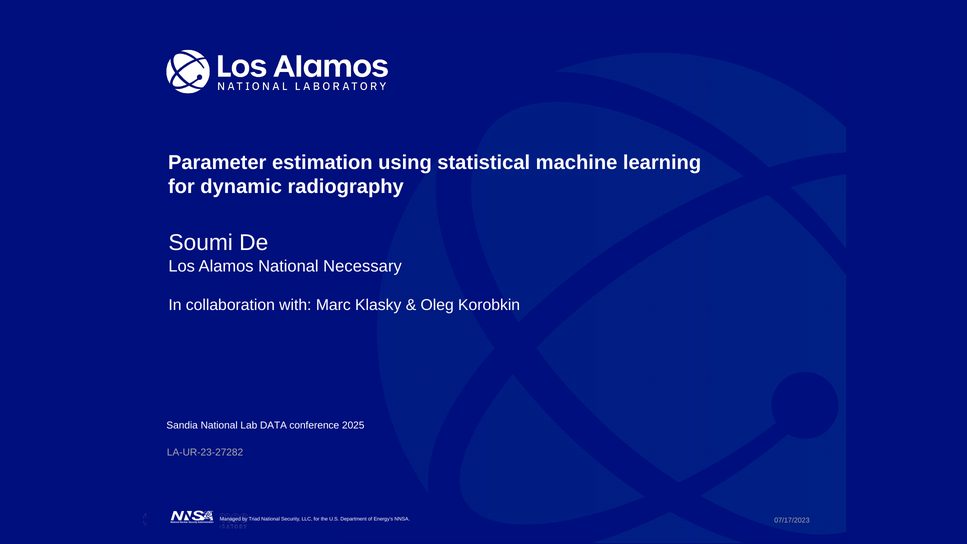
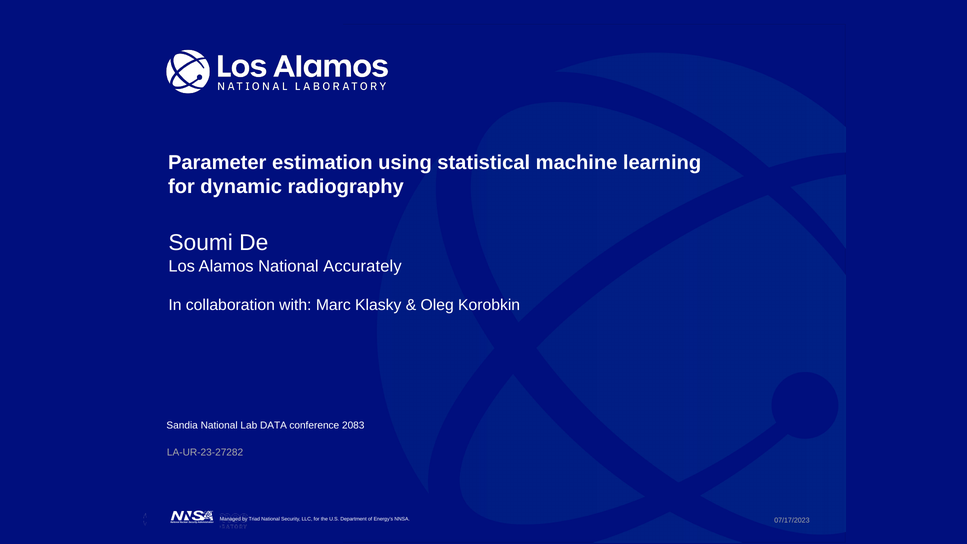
Necessary: Necessary -> Accurately (362, 266)
2025: 2025 -> 2083 (353, 425)
